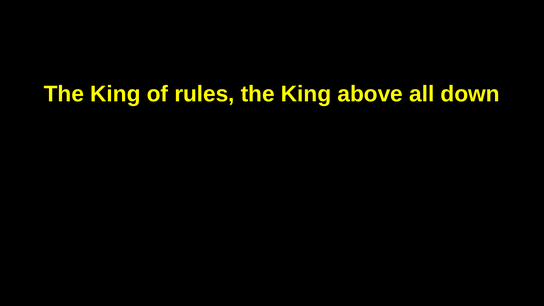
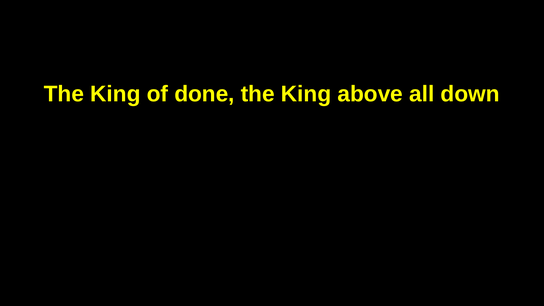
rules: rules -> done (204, 94)
